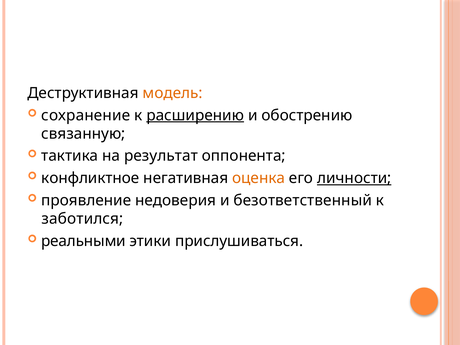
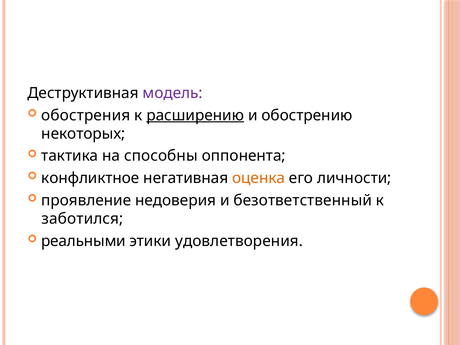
модель colour: orange -> purple (173, 93)
сохранение: сохранение -> обострения (86, 115)
связанную: связанную -> некоторых (83, 134)
результат: результат -> способны (161, 156)
личности underline: present -> none (354, 178)
прислушиваться: прислушиваться -> удовлетворения (239, 241)
